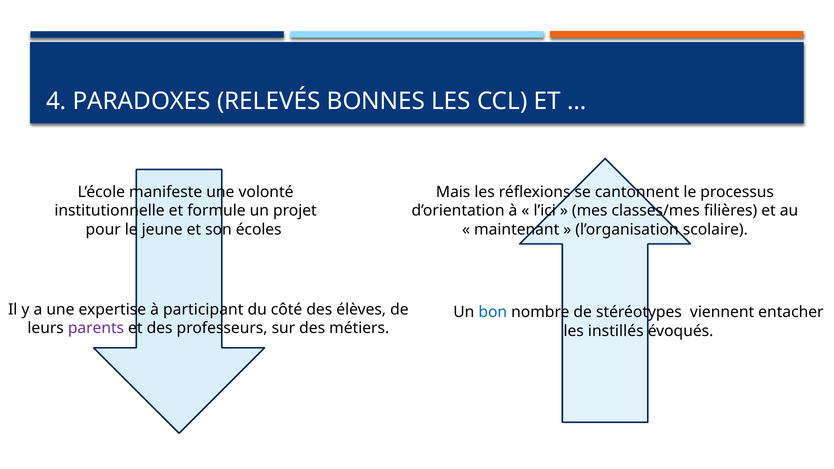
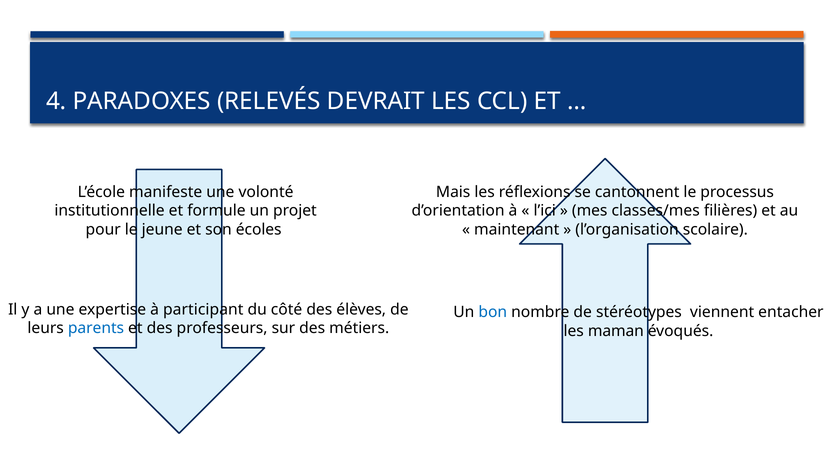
BONNES: BONNES -> DEVRAIT (376, 101)
parents colour: purple -> blue (96, 328)
instillés: instillés -> maman (616, 331)
